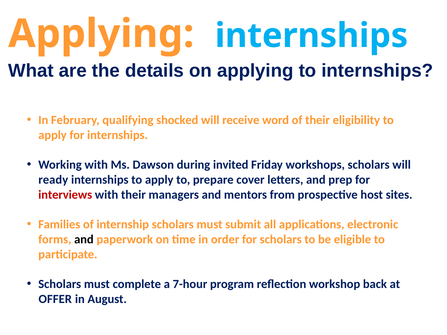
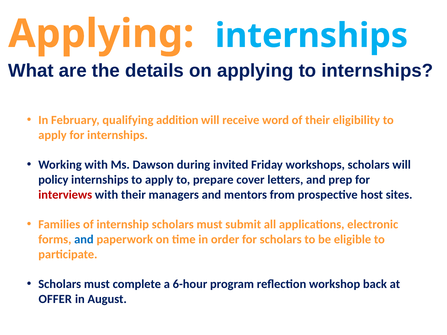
shocked: shocked -> addition (177, 120)
ready: ready -> policy (53, 180)
and colour: black -> blue (84, 240)
7-hour: 7-hour -> 6-hour (190, 284)
